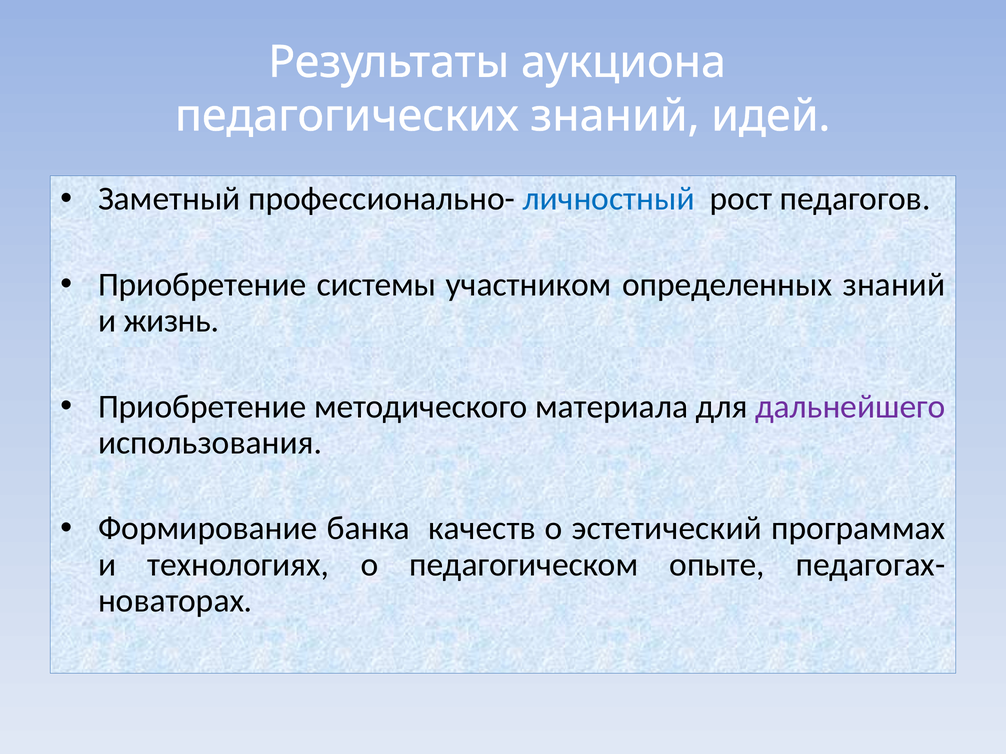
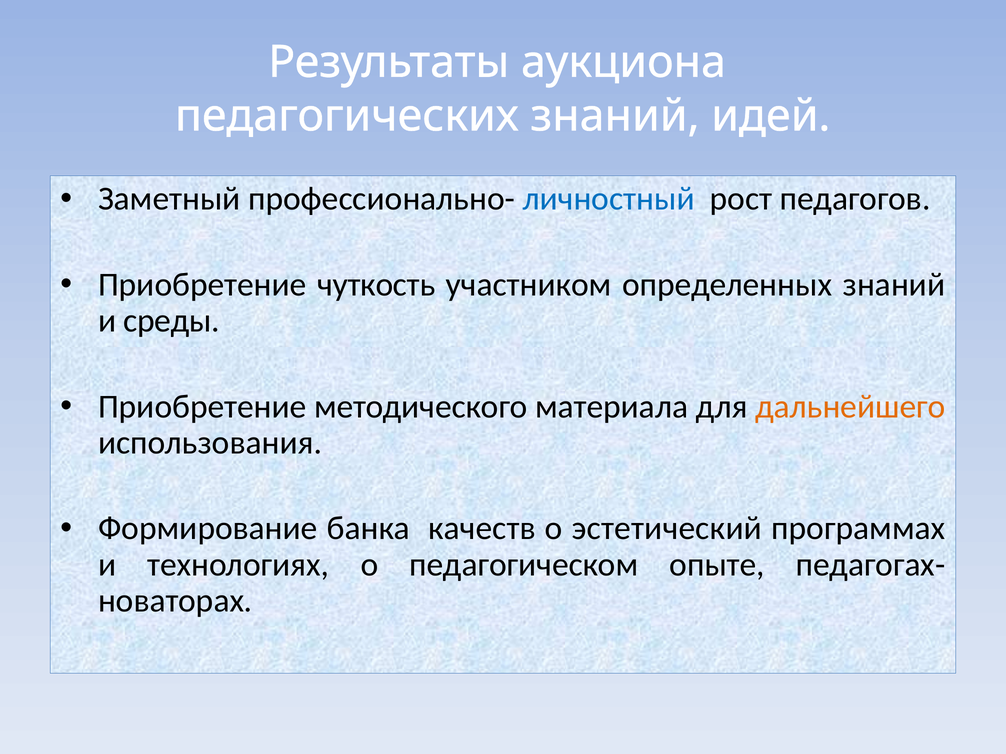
системы: системы -> чуткость (376, 285)
жизнь: жизнь -> среды (171, 321)
дальнейшего colour: purple -> orange (850, 407)
